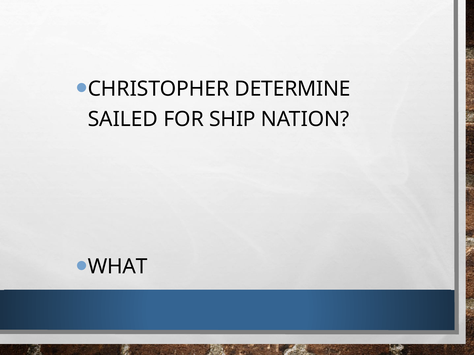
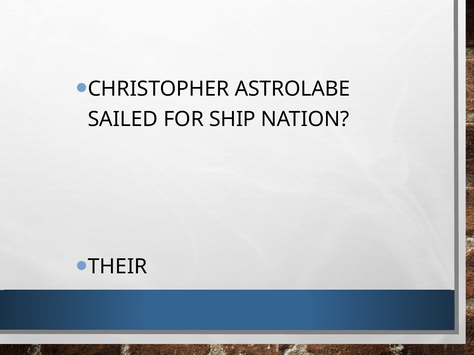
DETERMINE: DETERMINE -> ASTROLABE (293, 89)
WHAT: WHAT -> THEIR (118, 267)
